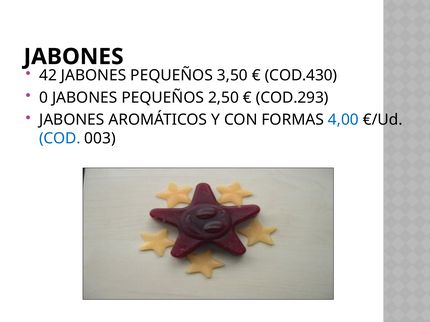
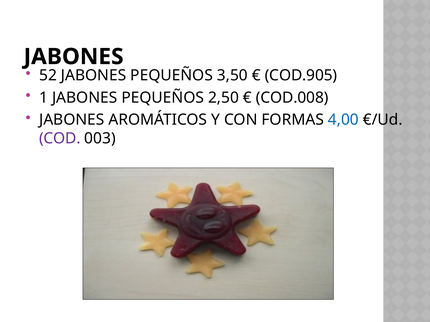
42: 42 -> 52 (48, 76)
COD.430: COD.430 -> COD.905 (301, 76)
0: 0 -> 1 (44, 98)
COD.293: COD.293 -> COD.008 (292, 98)
COD colour: blue -> purple (60, 139)
